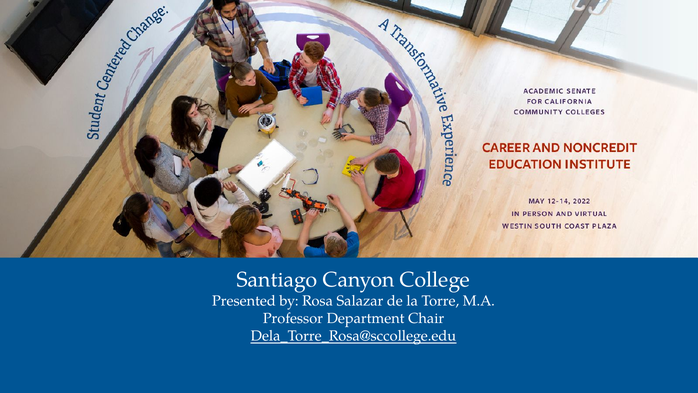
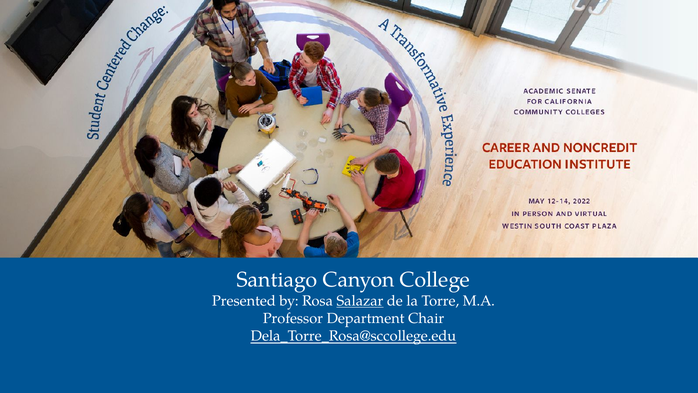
Salazar underline: none -> present (360, 301)
